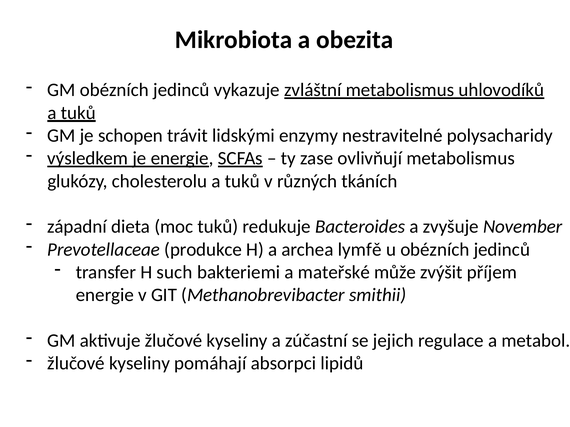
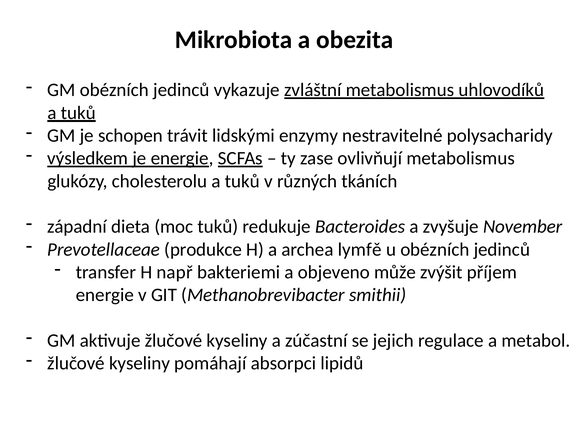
such: such -> např (175, 273)
mateřské: mateřské -> objeveno (334, 273)
